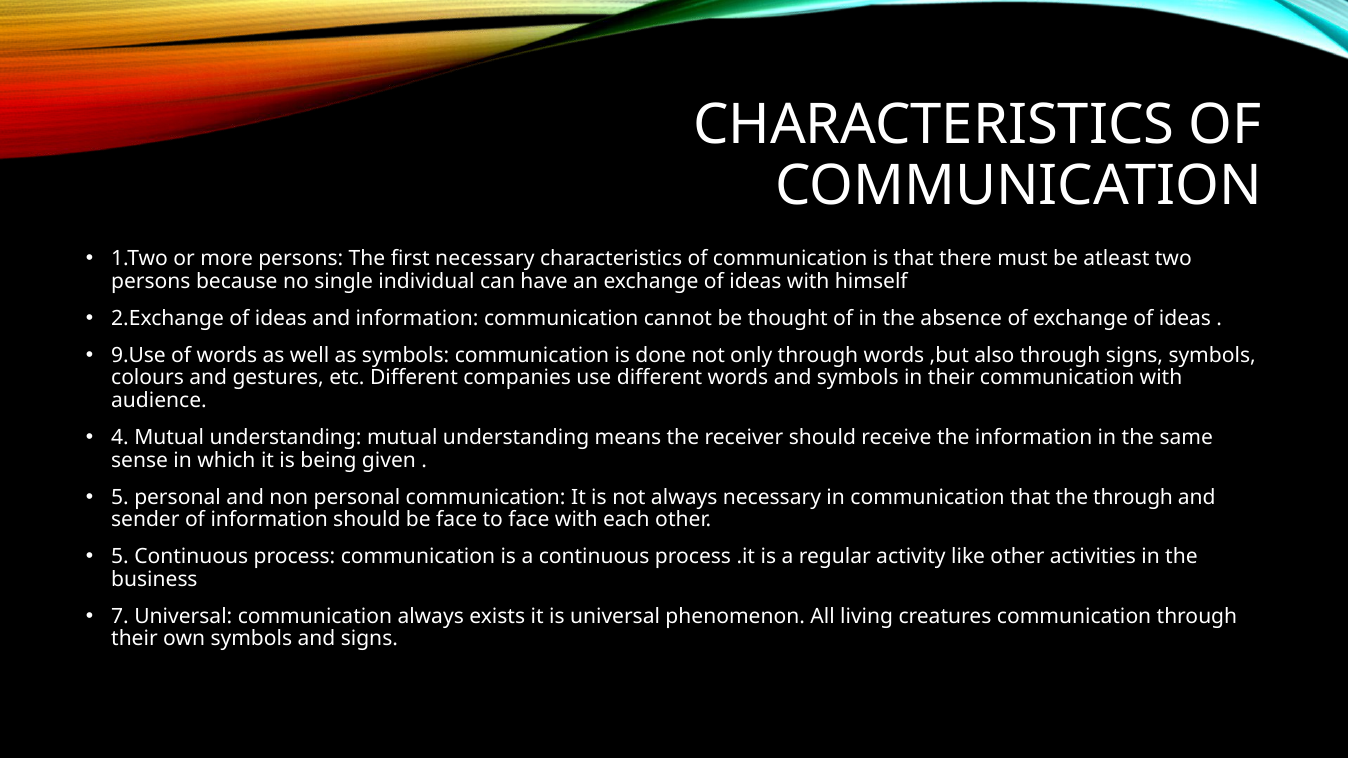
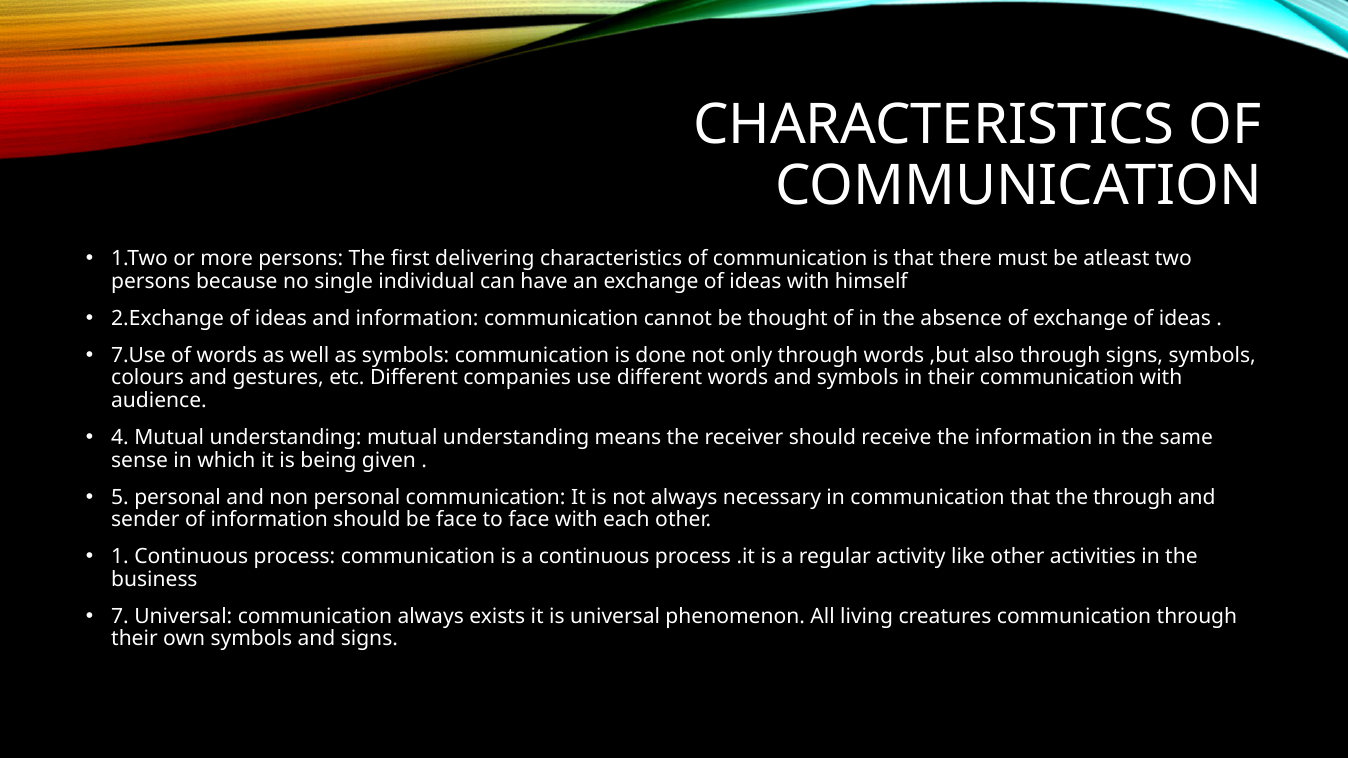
first necessary: necessary -> delivering (485, 259)
9.Use: 9.Use -> 7.Use (139, 355)
5: 5 -> 1 (120, 557)
